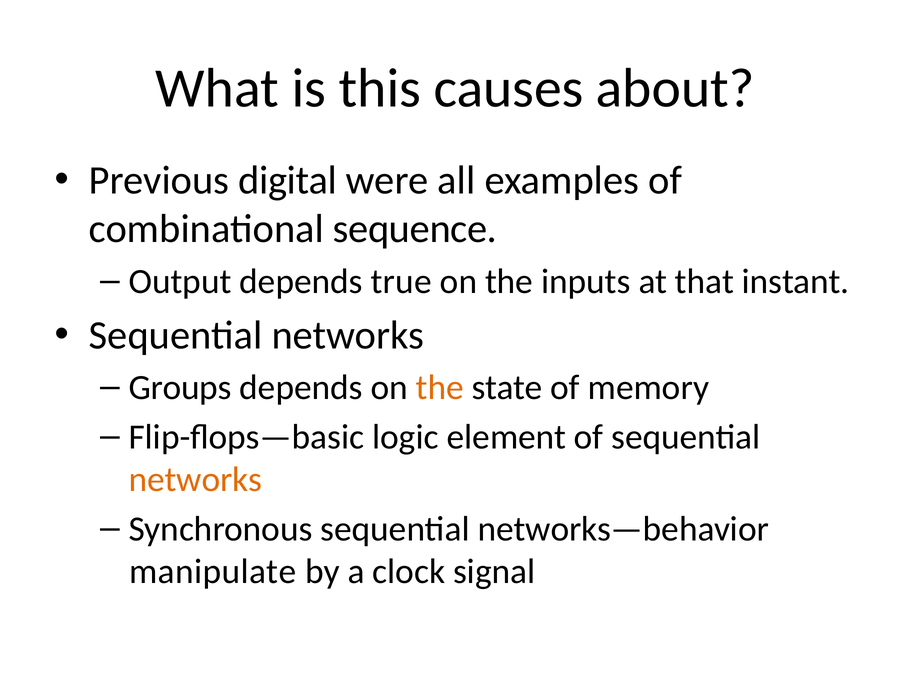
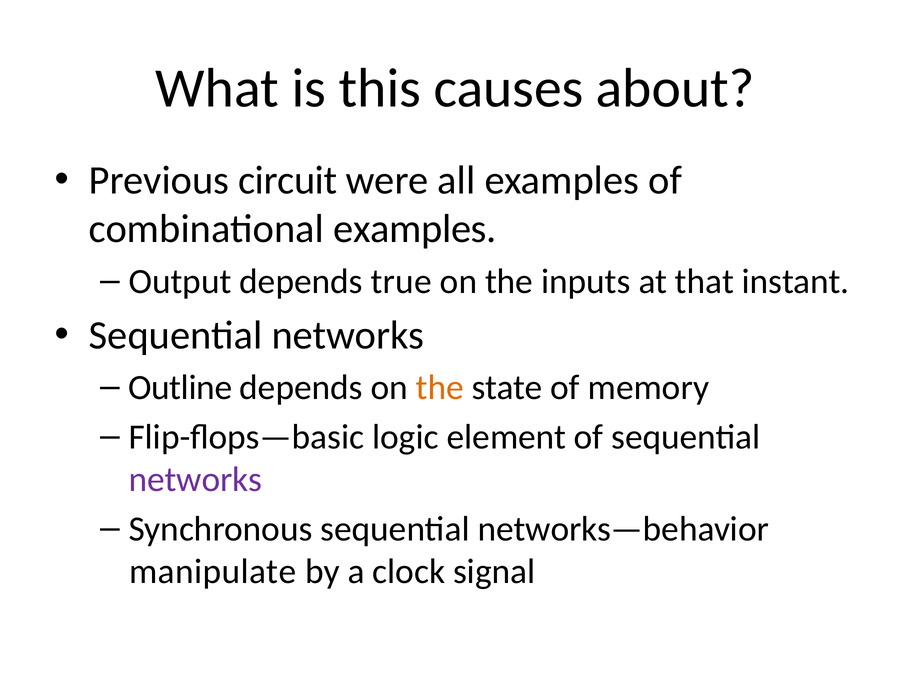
digital: digital -> circuit (288, 181)
combinational sequence: sequence -> examples (415, 229)
Groups: Groups -> Outline (180, 388)
networks colour: orange -> purple (195, 480)
